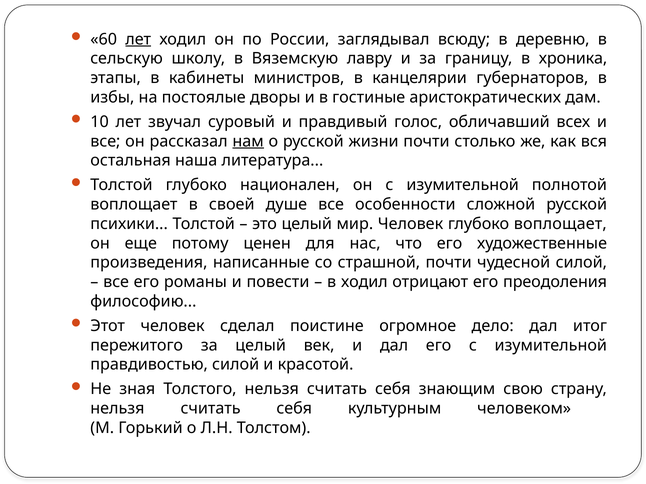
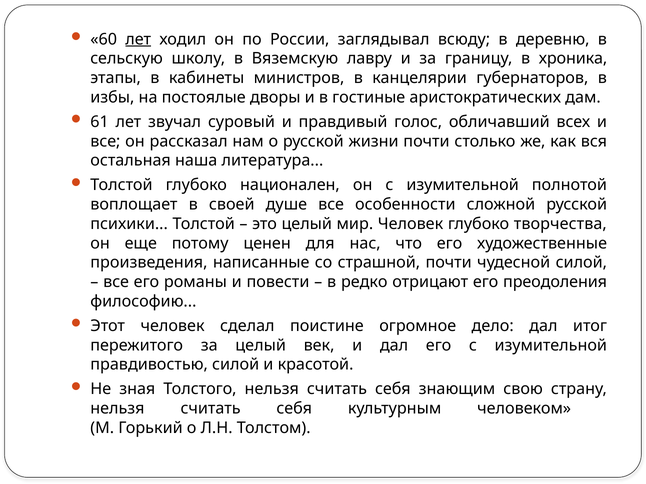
10: 10 -> 61 (100, 122)
нам underline: present -> none (248, 141)
глубоко воплощает: воплощает -> творчества (560, 224)
в ходил: ходил -> редко (364, 282)
